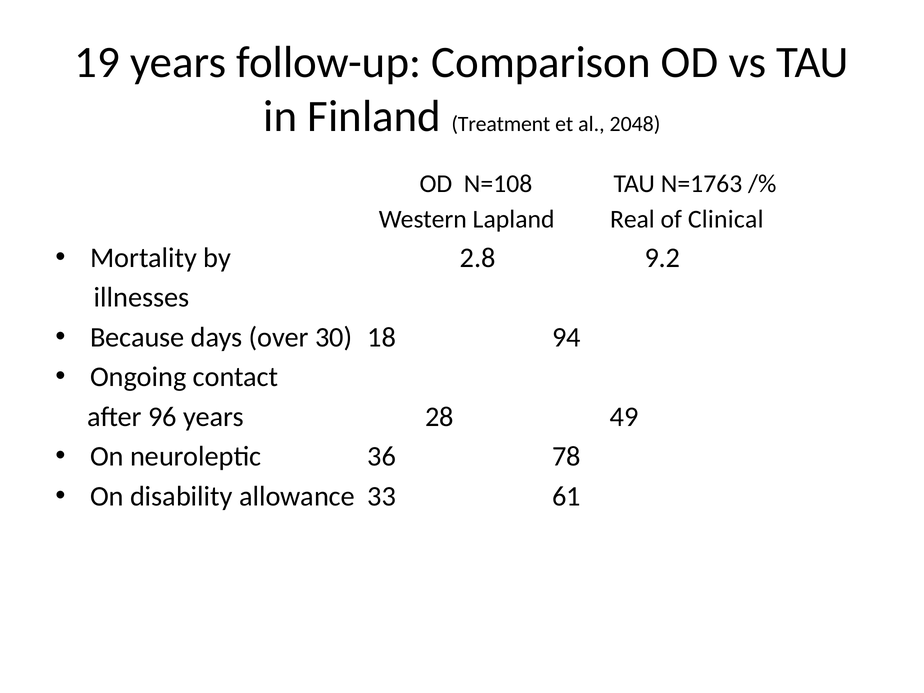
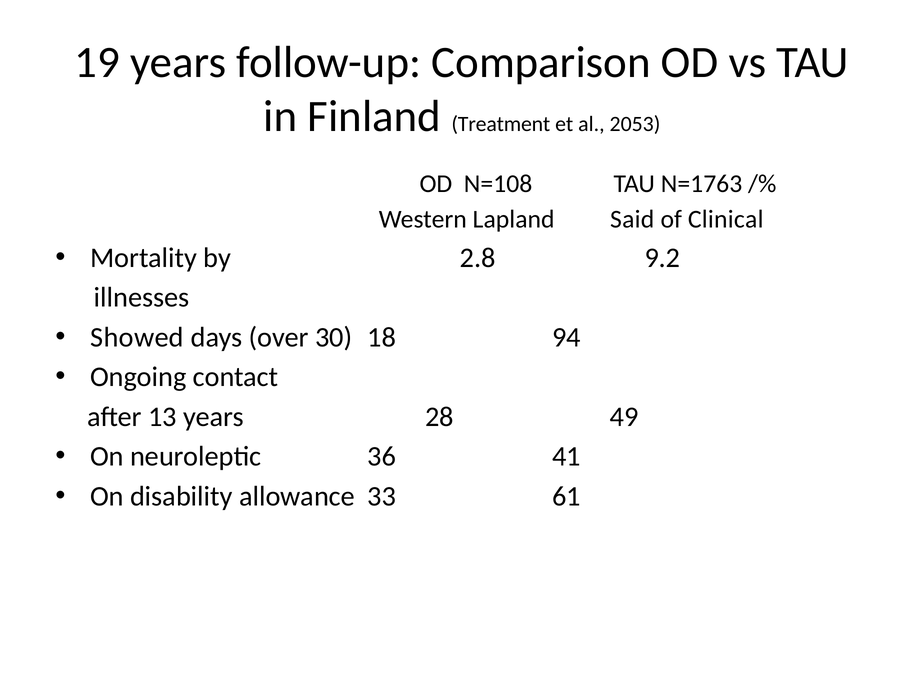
2048: 2048 -> 2053 (635, 124)
Real: Real -> Said (632, 219)
Because: Because -> Showed (137, 337)
96: 96 -> 13 (162, 417)
78: 78 -> 41 (566, 457)
